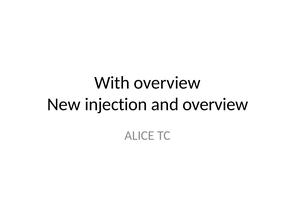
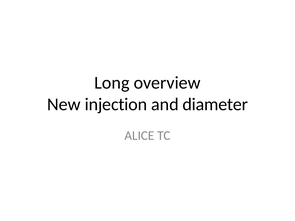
With: With -> Long (112, 83)
and overview: overview -> diameter (215, 105)
